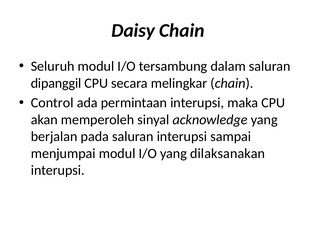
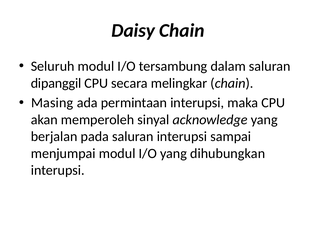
Control: Control -> Masing (52, 103)
dilaksanakan: dilaksanakan -> dihubungkan (228, 153)
